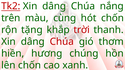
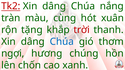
trên: trên -> tràn (11, 18)
hót chốn: chốn -> xuân (113, 18)
Chúa colour: red -> blue (62, 42)
hiền: hiền -> ngợi (13, 54)
